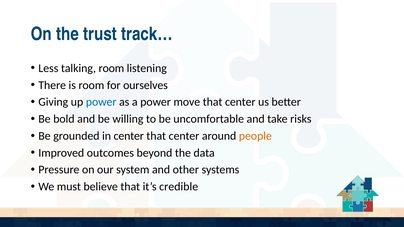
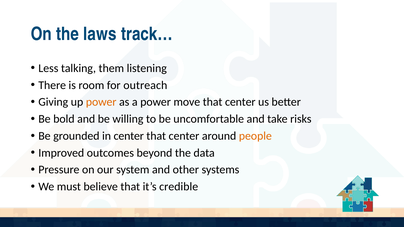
trust: trust -> laws (100, 34)
talking room: room -> them (111, 68)
ourselves: ourselves -> outreach (145, 85)
power colour: blue -> orange (101, 102)
